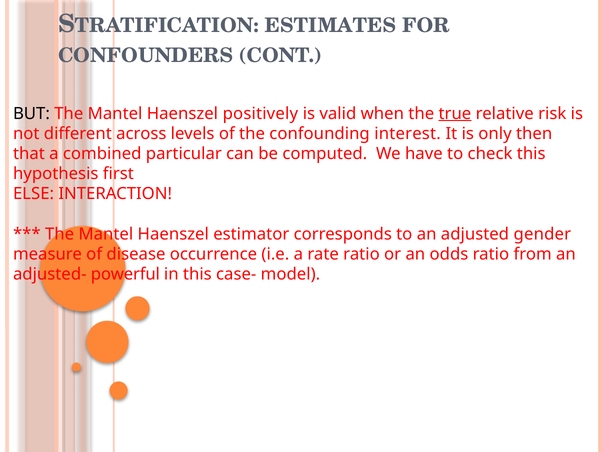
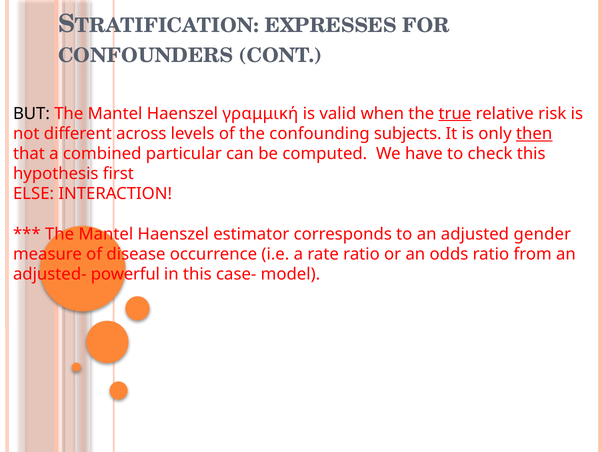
ESTIMATES: ESTIMATES -> EXPRESSES (331, 25)
positively: positively -> γραμμική (260, 113)
interest: interest -> subjects (408, 133)
then underline: none -> present (534, 133)
